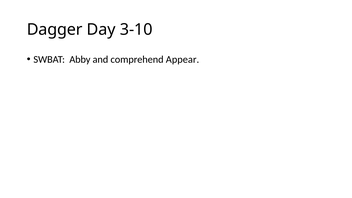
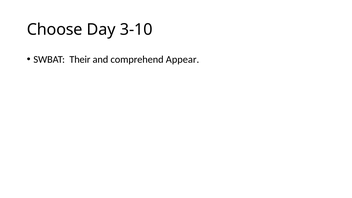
Dagger: Dagger -> Choose (55, 30)
Abby: Abby -> Their (80, 60)
